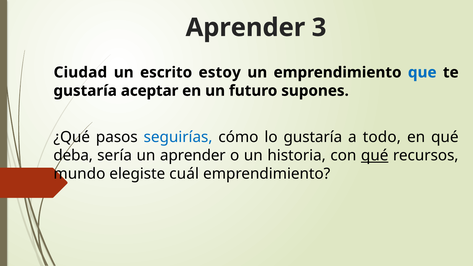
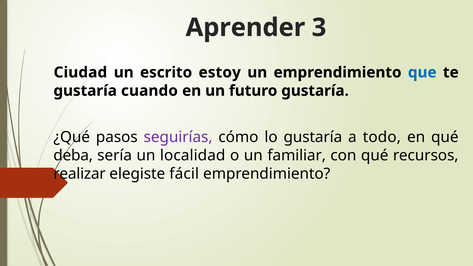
aceptar: aceptar -> cuando (149, 91)
futuro supones: supones -> gustaría (315, 91)
seguirías colour: blue -> purple (178, 137)
un aprender: aprender -> localidad (193, 156)
historia: historia -> familiar (297, 156)
qué underline: present -> none (375, 156)
mundo: mundo -> realizar (80, 174)
cuál: cuál -> fácil (184, 174)
